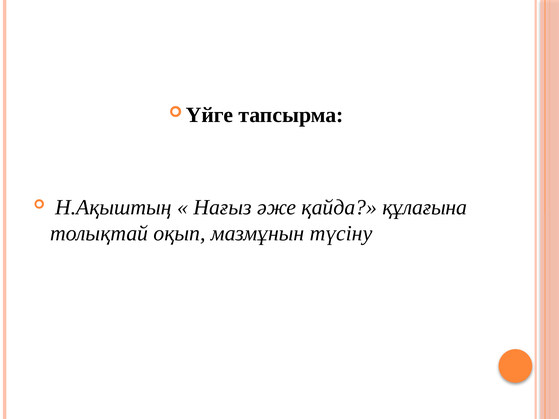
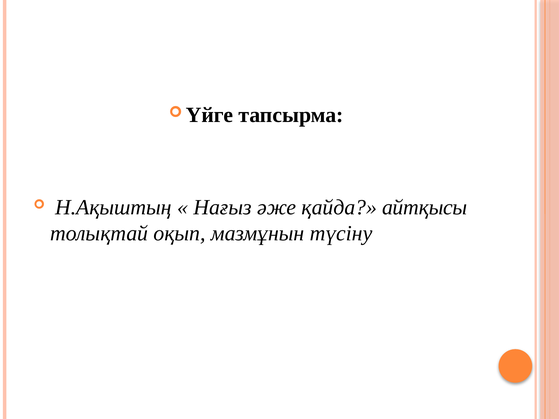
құлағына: құлағына -> айтқысы (425, 207)
